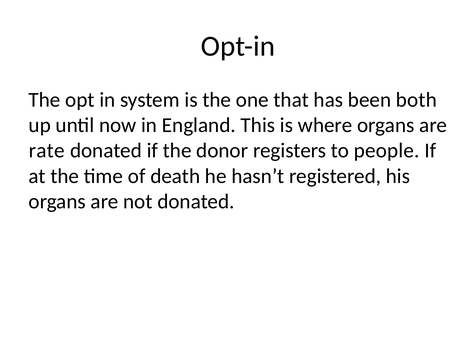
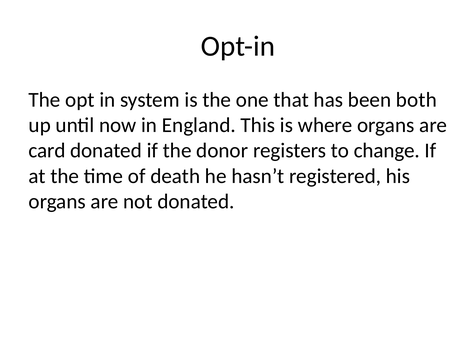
rate: rate -> card (47, 151)
people: people -> change (387, 151)
